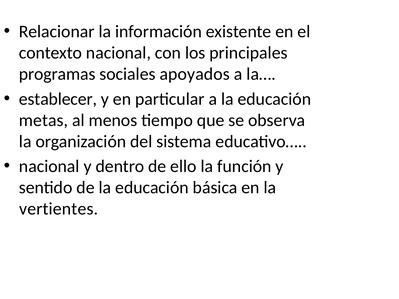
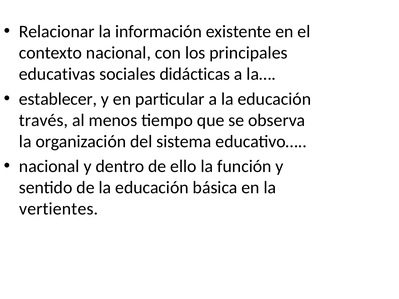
programas: programas -> educativas (57, 74)
apoyados: apoyados -> didácticas (195, 74)
metas: metas -> través (43, 120)
